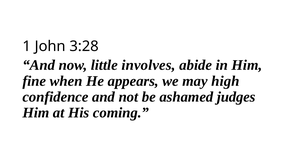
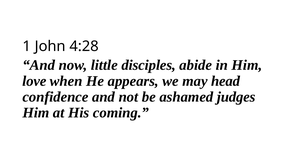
3:28: 3:28 -> 4:28 (84, 46)
involves: involves -> disciples (149, 65)
fine: fine -> love (34, 81)
high: high -> head (226, 81)
